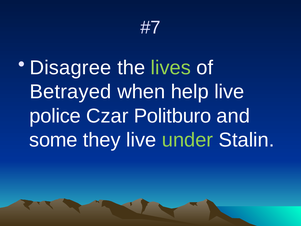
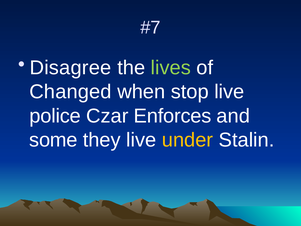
Betrayed: Betrayed -> Changed (70, 92)
help: help -> stop (190, 92)
Politburo: Politburo -> Enforces (173, 116)
under colour: light green -> yellow (188, 140)
